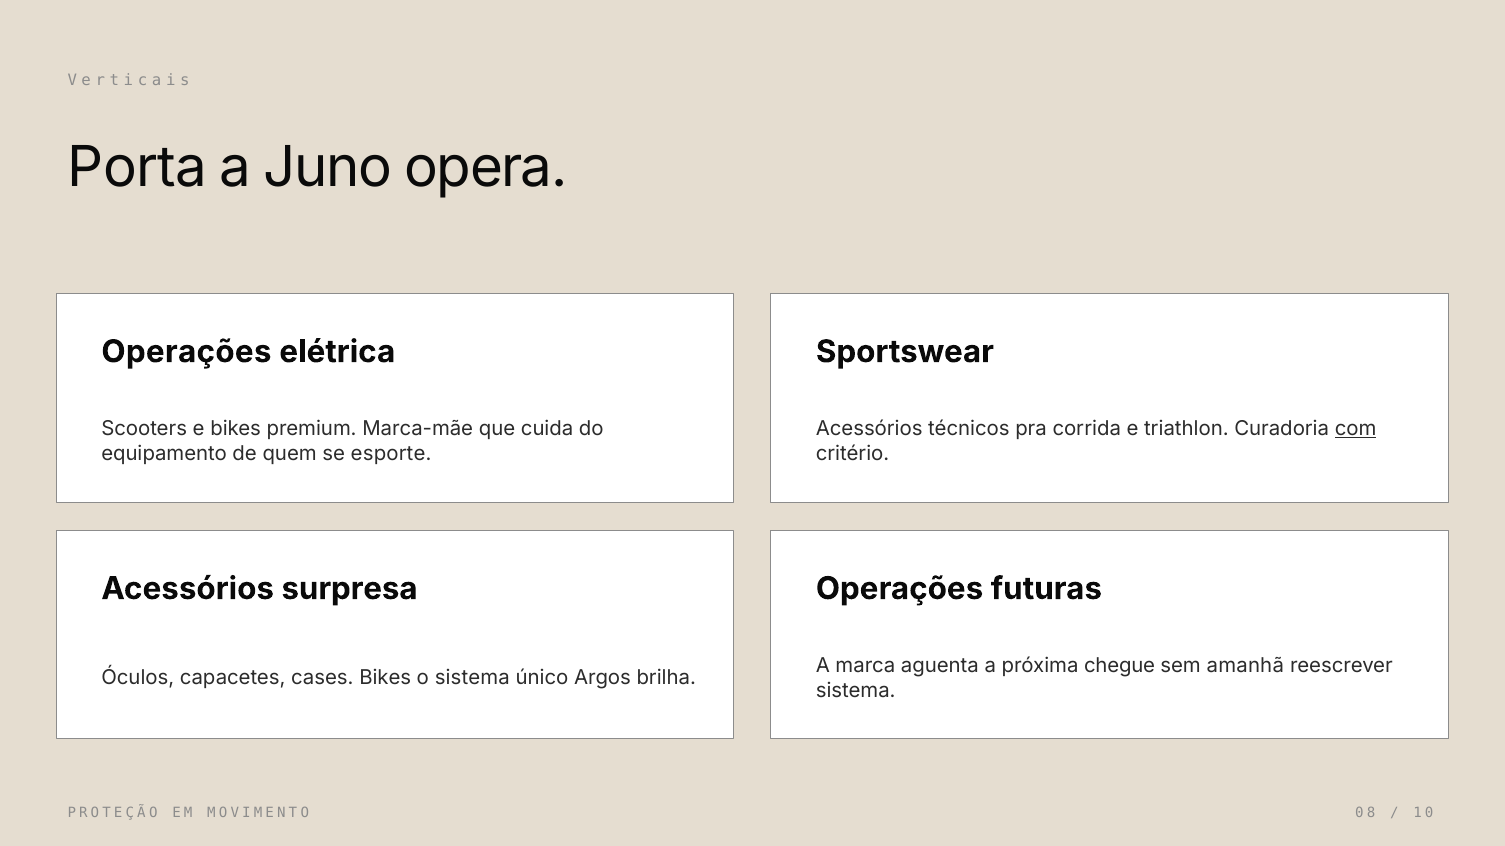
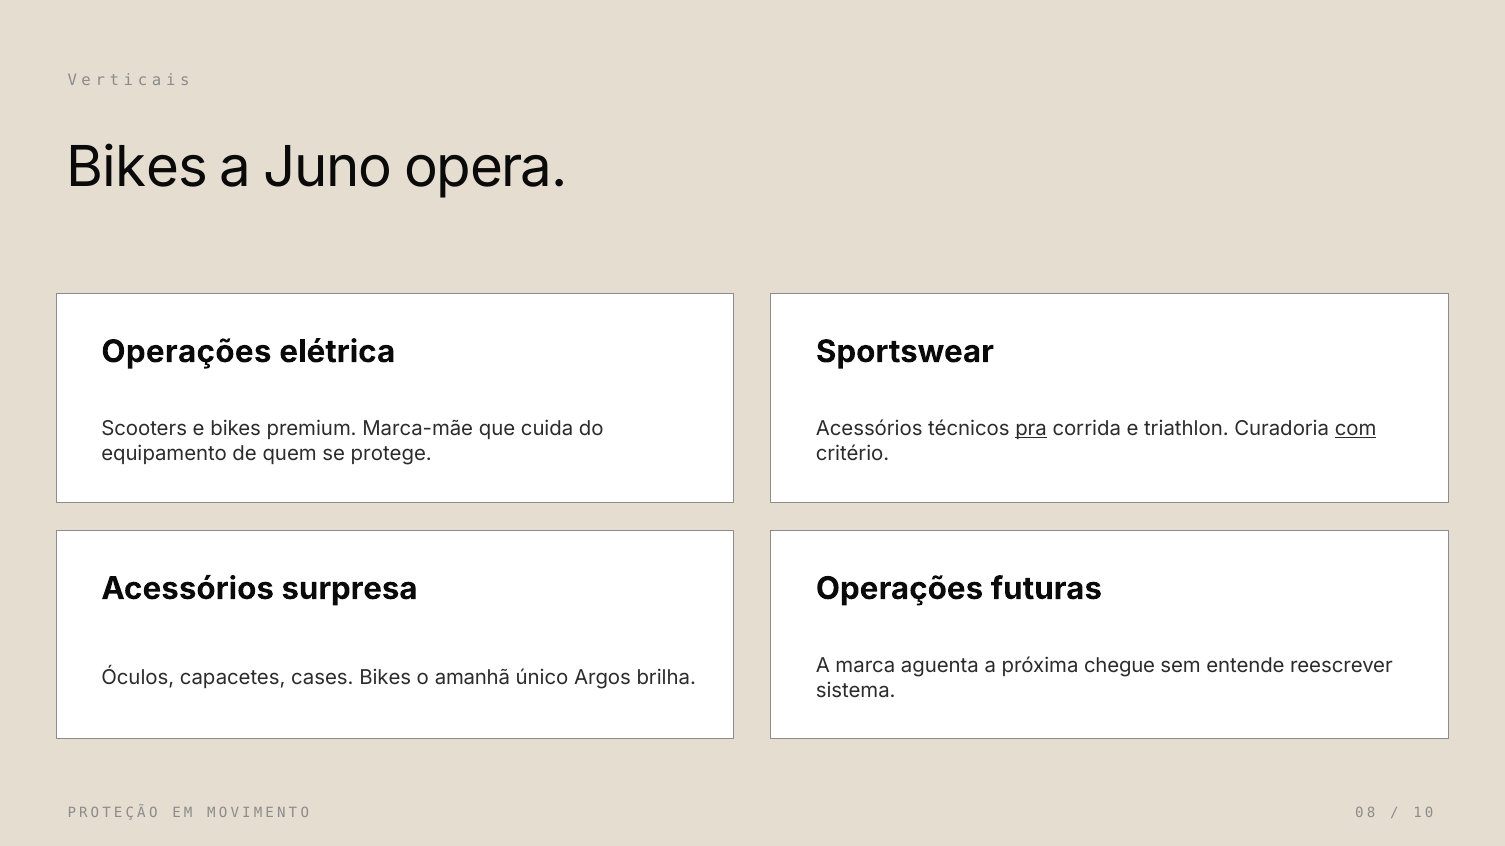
Porta: Porta -> Bikes (137, 168)
pra underline: none -> present (1031, 429)
esporte: esporte -> protege (391, 454)
amanhã: amanhã -> entende (1245, 666)
o sistema: sistema -> amanhã (472, 679)
